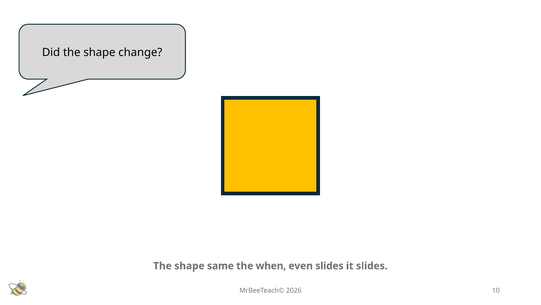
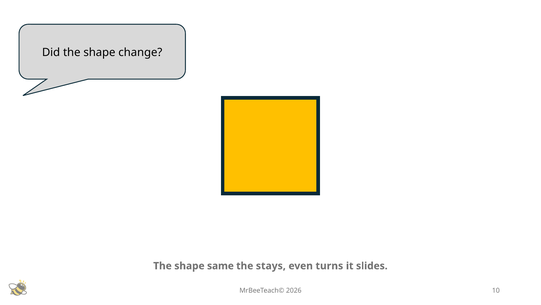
when: when -> stays (271, 265)
even slides: slides -> turns (329, 265)
